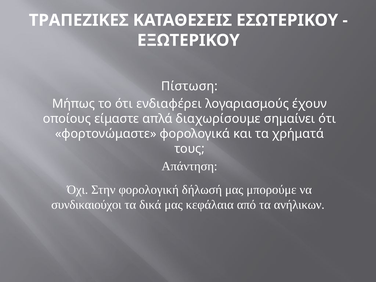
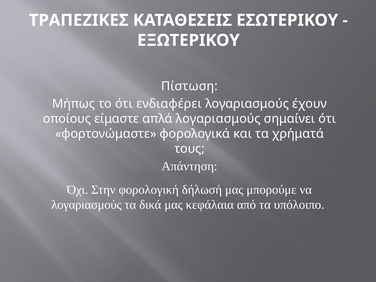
απλά διαχωρίσουμε: διαχωρίσουμε -> λογαριασμούς (218, 119)
συνδικαιούχοι: συνδικαιούχοι -> λογαριασμούς (86, 205)
ανήλικων: ανήλικων -> υπόλοιπο (299, 205)
